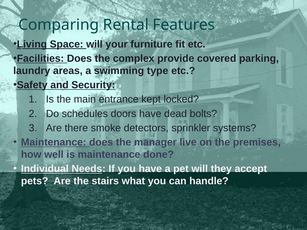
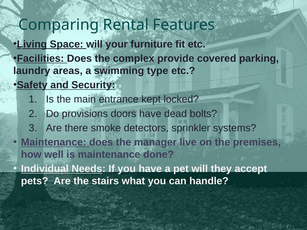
schedules: schedules -> provisions (85, 114)
